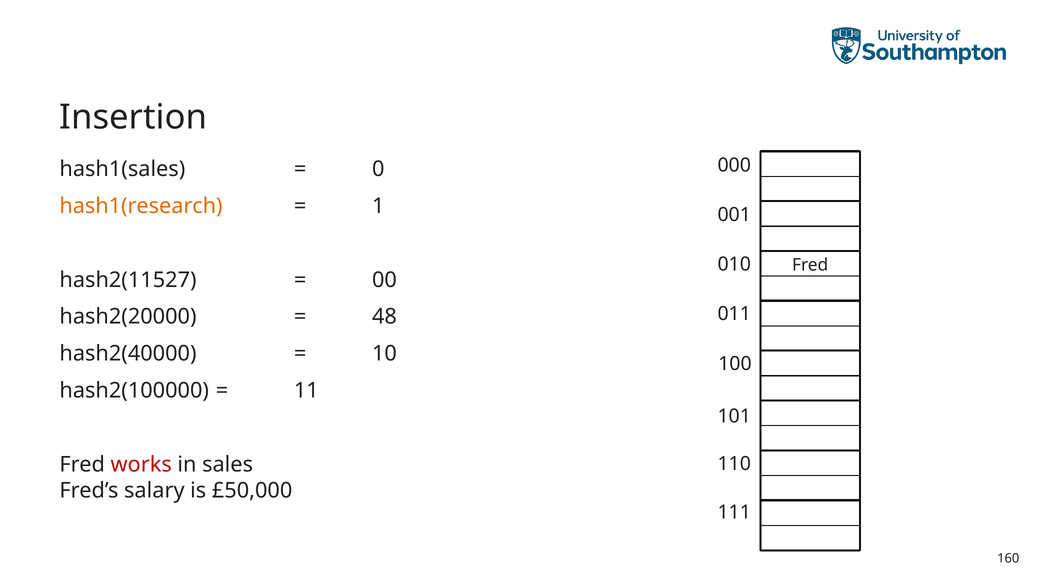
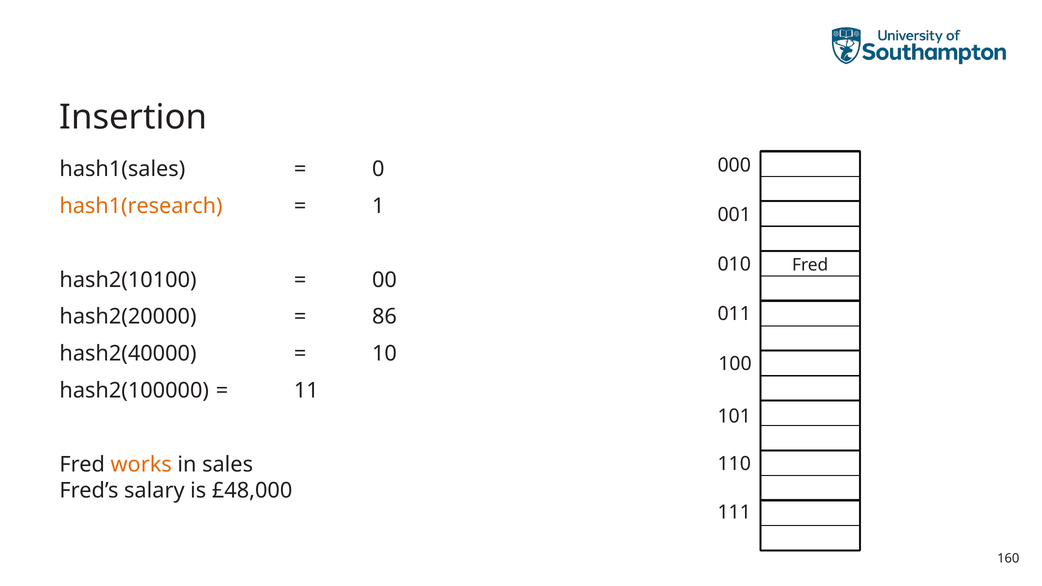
hash2(11527: hash2(11527 -> hash2(10100 (128, 280)
48: 48 -> 86 (384, 317)
works colour: red -> orange (141, 465)
£50,000: £50,000 -> £48,000 (252, 491)
